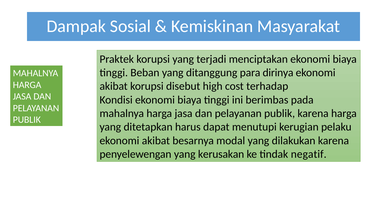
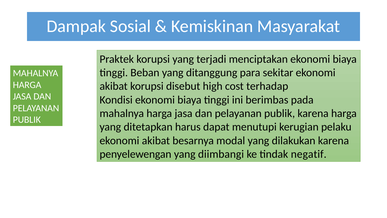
dirinya: dirinya -> sekitar (278, 73)
kerusakan: kerusakan -> diimbangi (221, 154)
